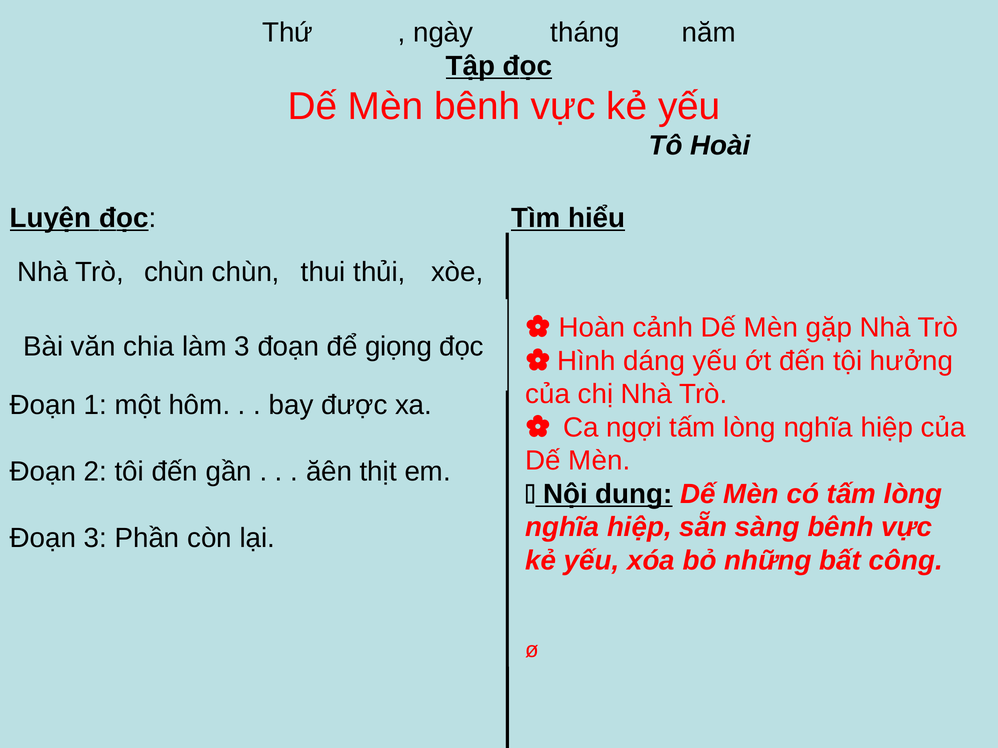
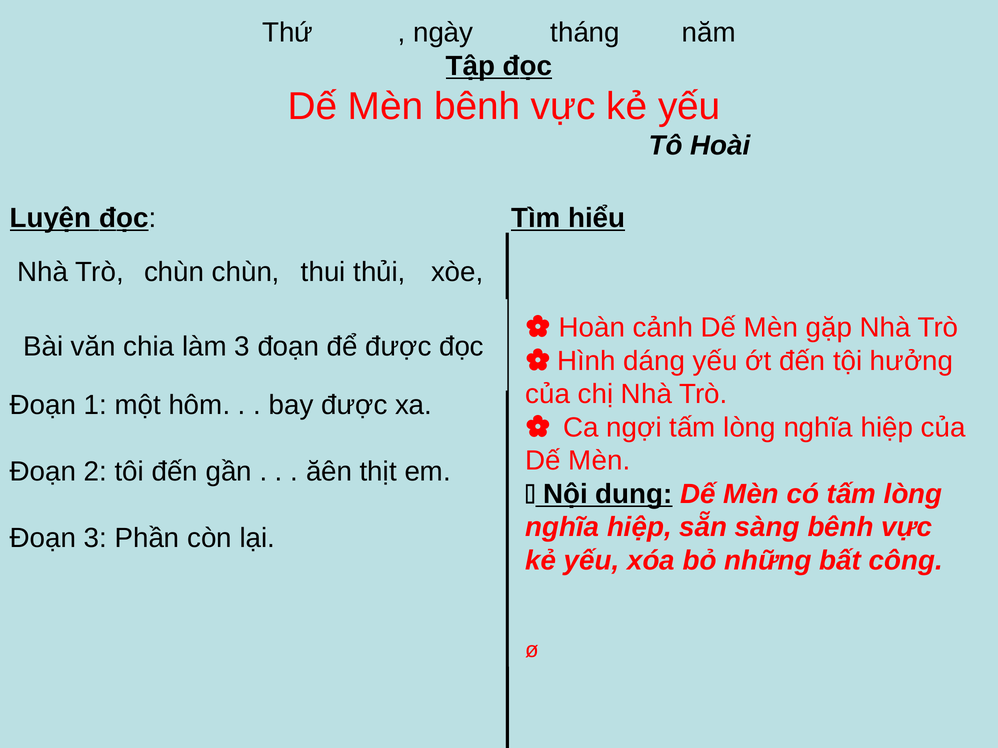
để giọng: giọng -> được (398, 347)
